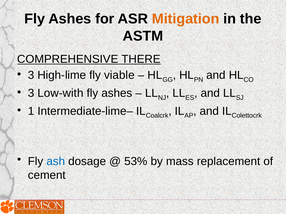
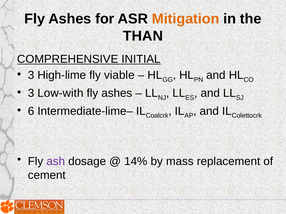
ASTM: ASTM -> THAN (143, 36)
THERE: THERE -> INITIAL (141, 59)
1: 1 -> 6 (31, 111)
ash colour: blue -> purple (56, 162)
53%: 53% -> 14% (136, 162)
